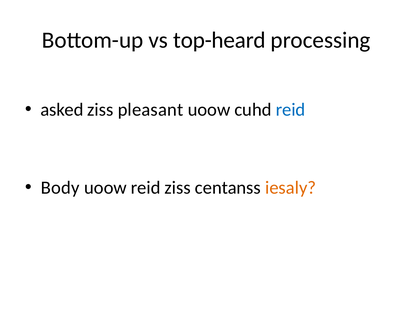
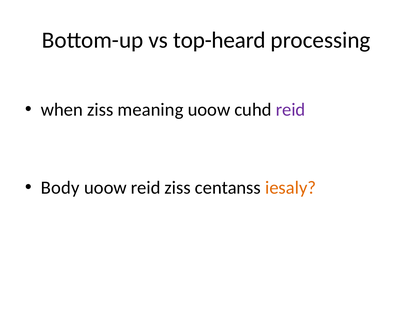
asked: asked -> when (62, 110)
pleasant: pleasant -> meaning (151, 110)
reid colour: blue -> purple (291, 110)
